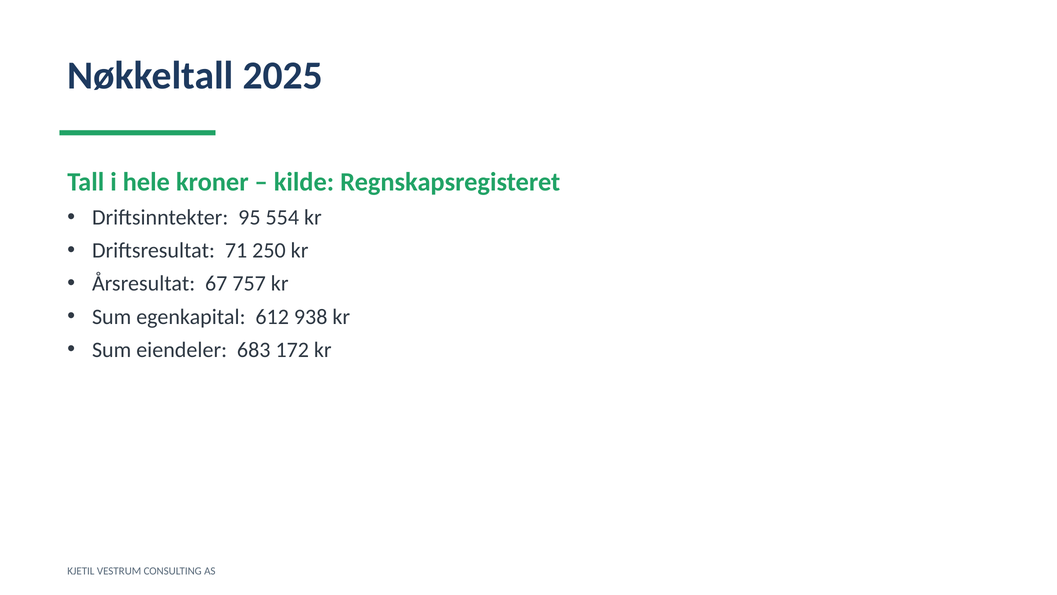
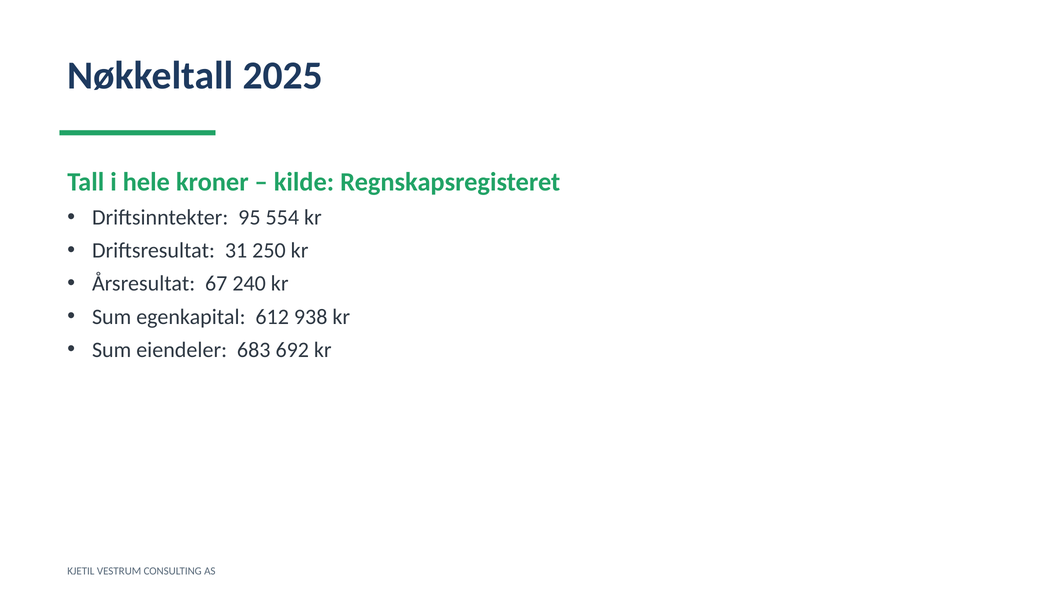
71: 71 -> 31 (236, 250)
757: 757 -> 240 (249, 283)
172: 172 -> 692 (292, 350)
